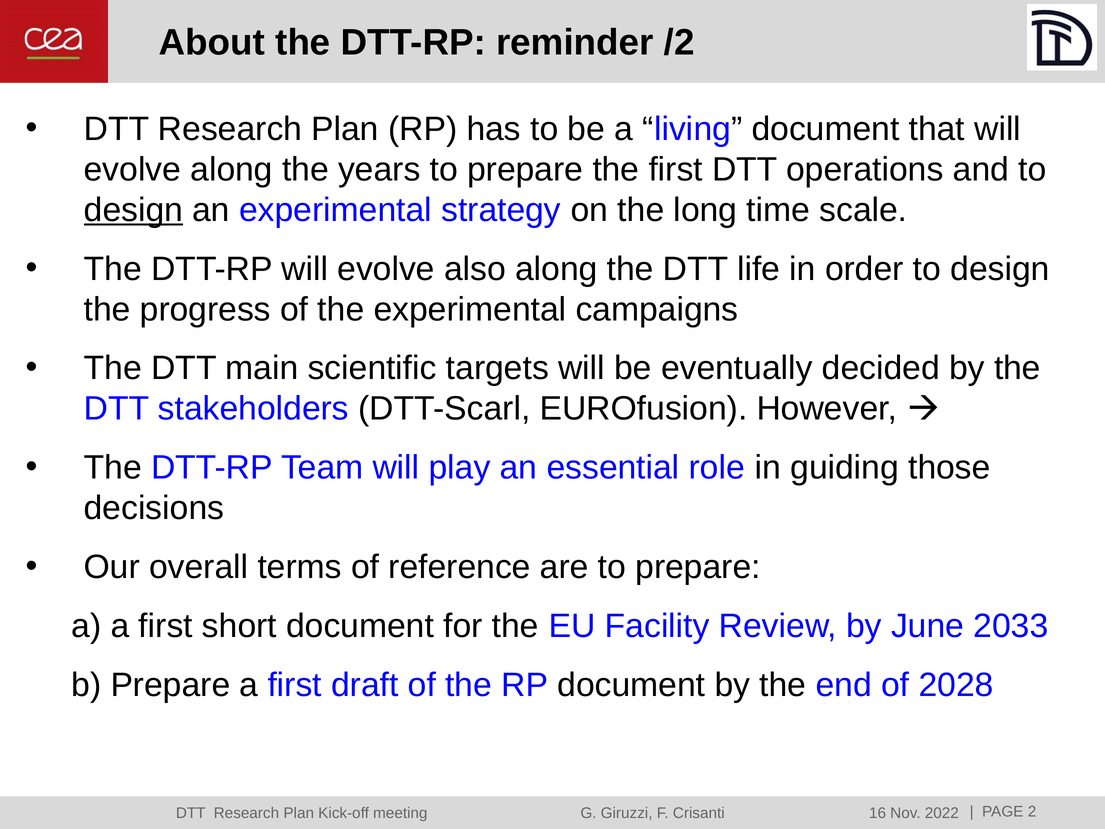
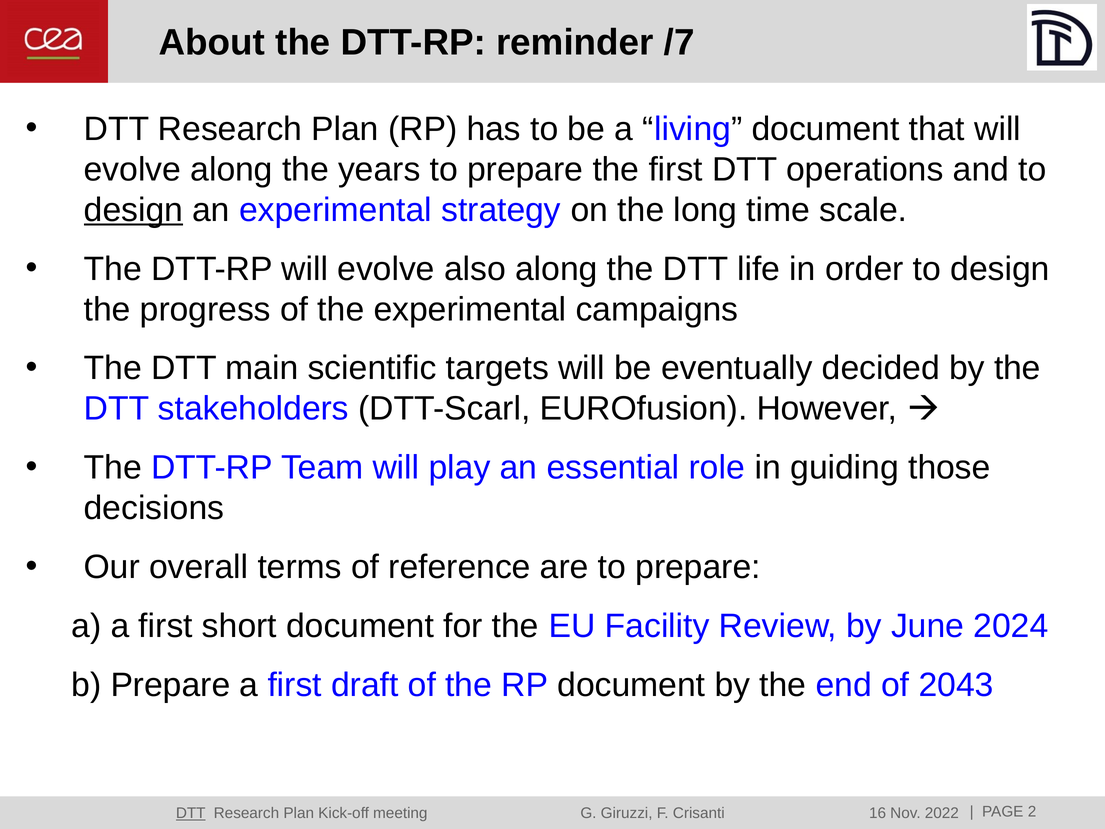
/2: /2 -> /7 (679, 43)
2033: 2033 -> 2024 (1011, 626)
2028: 2028 -> 2043 (956, 685)
DTT underline: none -> present (191, 813)
